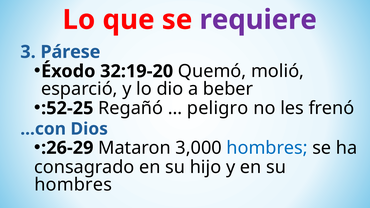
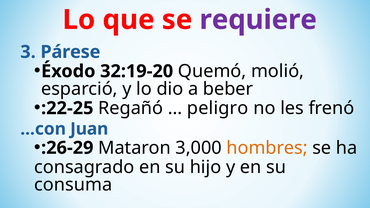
:52-25: :52-25 -> :22-25 (67, 108)
Dios: Dios -> Juan (89, 129)
hombres colour: blue -> orange (267, 148)
hombres: hombres -> consuma (73, 185)
